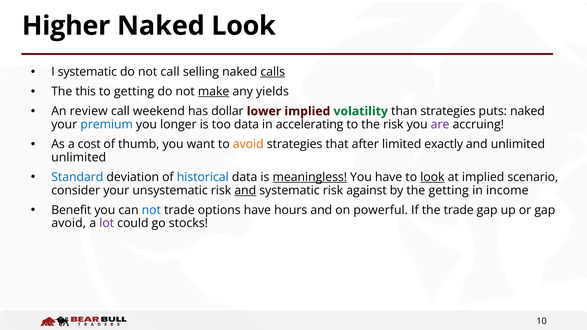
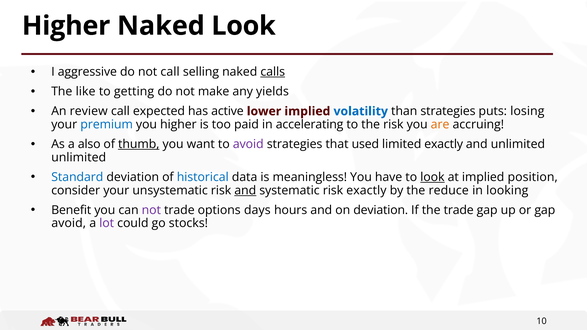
I systematic: systematic -> aggressive (87, 72)
this: this -> like (86, 92)
make underline: present -> none (214, 92)
weekend: weekend -> expected (159, 111)
dollar: dollar -> active (227, 111)
volatility colour: green -> blue (361, 111)
puts naked: naked -> losing (527, 111)
you longer: longer -> higher (178, 125)
too data: data -> paid (246, 125)
are colour: purple -> orange (440, 125)
cost: cost -> also (89, 144)
thumb underline: none -> present (139, 144)
avoid colour: orange -> purple (248, 144)
after: after -> used (365, 144)
meaningless underline: present -> none (310, 177)
scenario: scenario -> position (533, 177)
risk against: against -> exactly (366, 190)
the getting: getting -> reduce (449, 190)
income: income -> looking (507, 190)
not colour: blue -> purple (151, 210)
options have: have -> days (257, 210)
on powerful: powerful -> deviation (381, 210)
